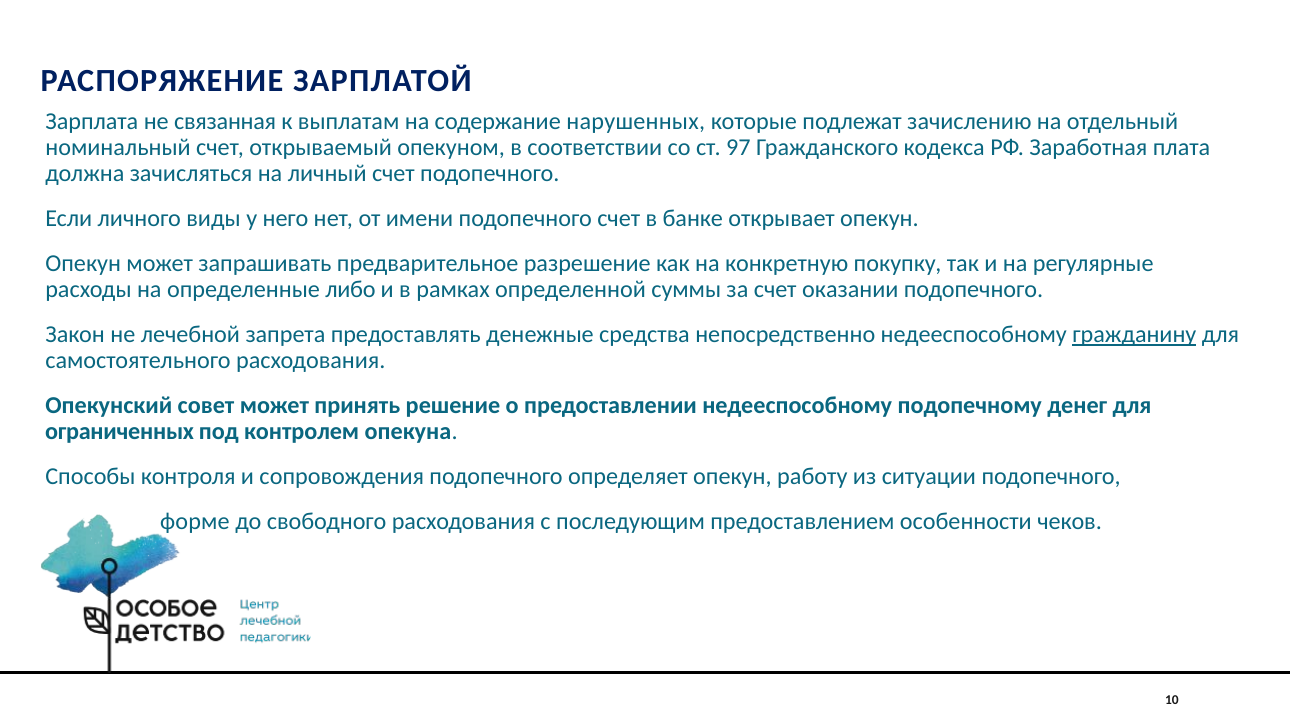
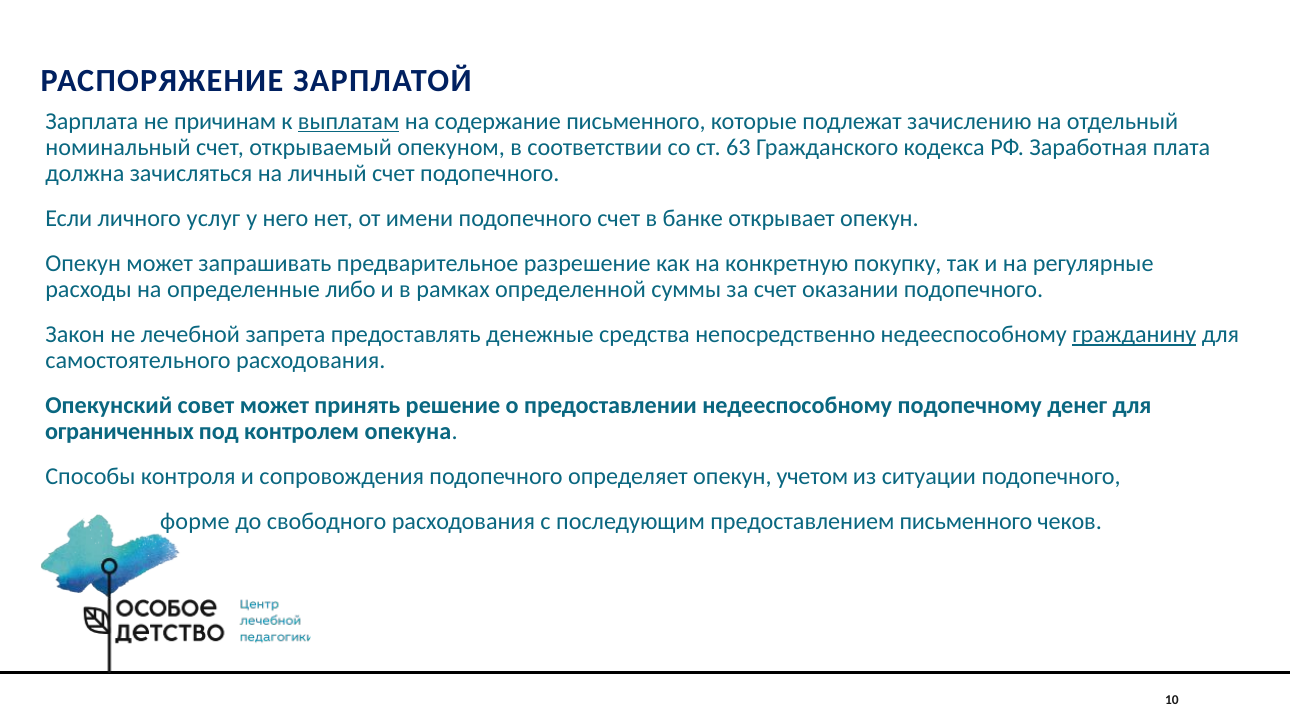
связанная: связанная -> причинам (225, 121)
выплатам underline: none -> present (349, 121)
содержание нарушенных: нарушенных -> письменного (636, 121)
97: 97 -> 63 (738, 147)
виды: виды -> услуг (213, 218)
работу: работу -> учетом (812, 477)
предоставлением особенности: особенности -> письменного (966, 522)
